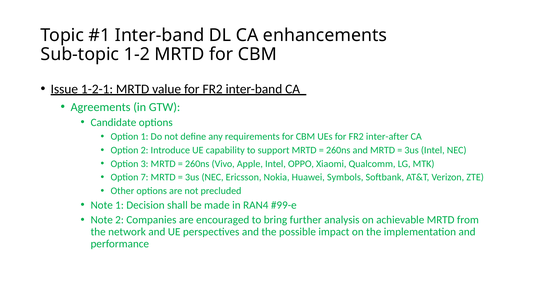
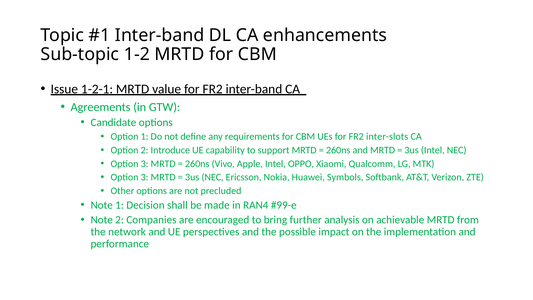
inter-after: inter-after -> inter-slots (387, 136)
7: 7 -> 3 (145, 177)
